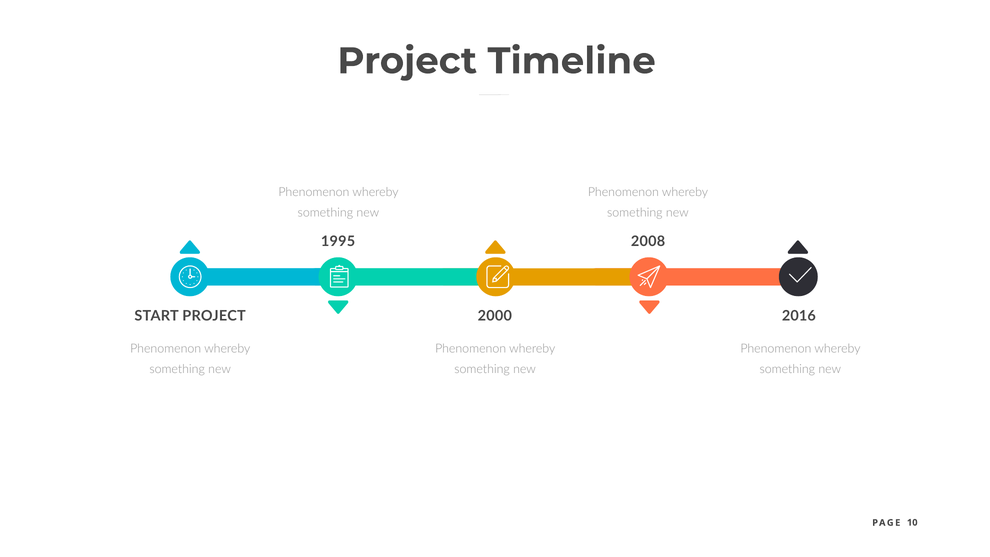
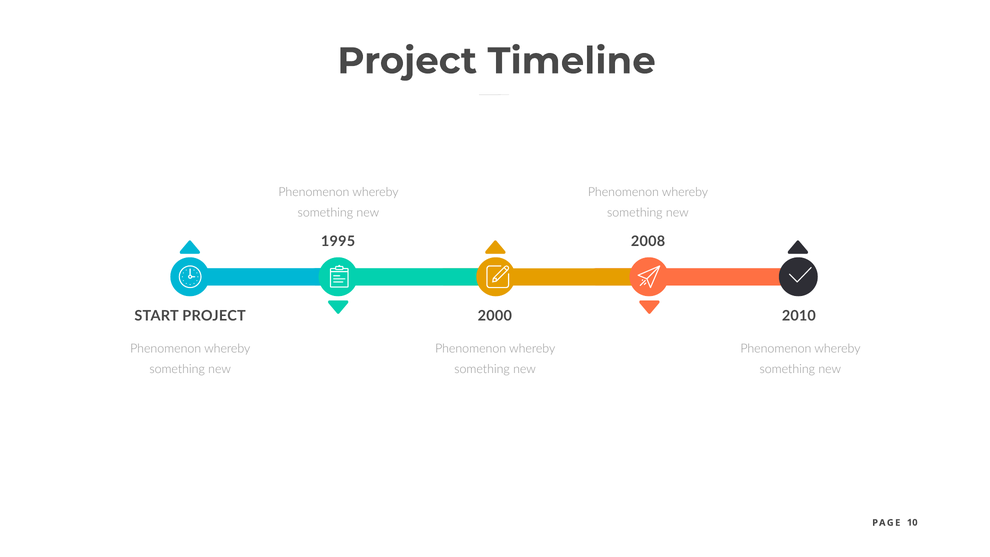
2016: 2016 -> 2010 (799, 316)
